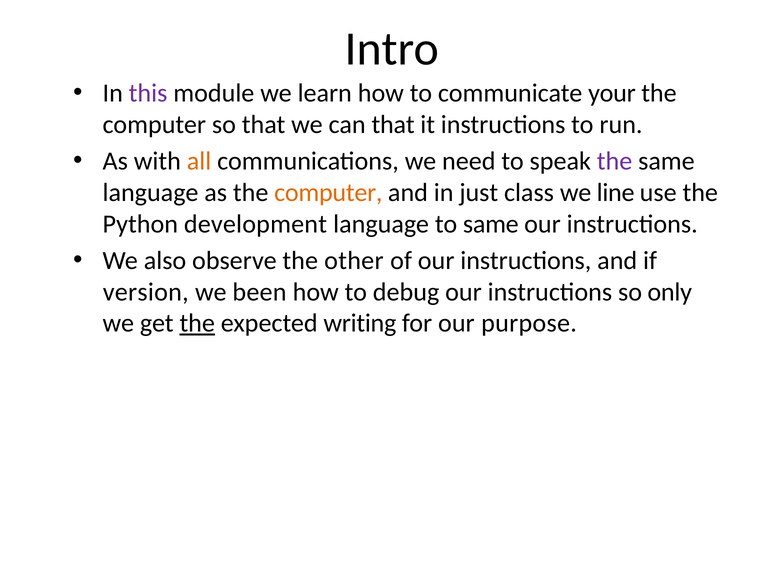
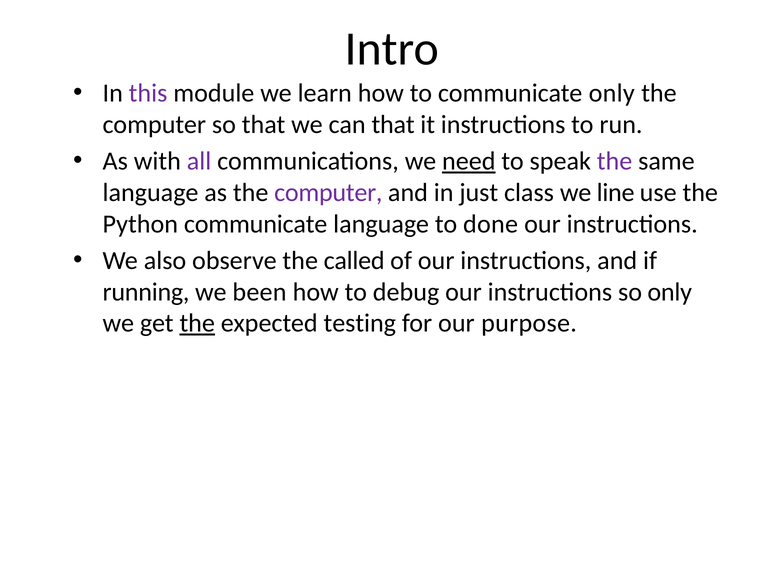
communicate your: your -> only (612, 93)
all colour: orange -> purple (199, 161)
need underline: none -> present (469, 161)
computer colour: orange -> purple (328, 193)
Python development: development -> communicate (256, 224)
to same: same -> done (491, 224)
other: other -> called (354, 261)
version: version -> running (146, 292)
writing: writing -> testing (360, 323)
